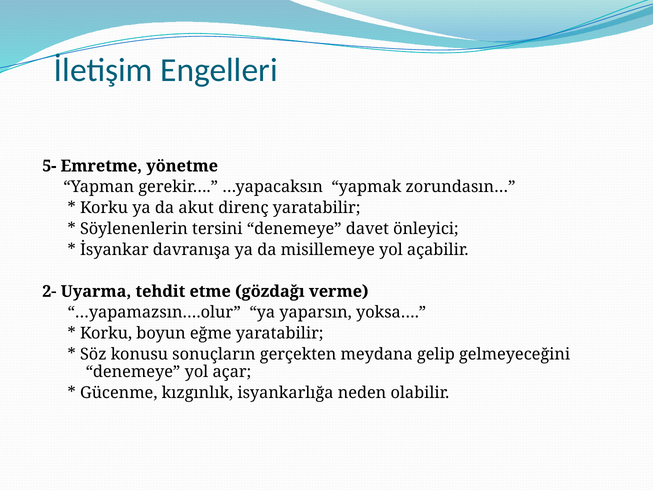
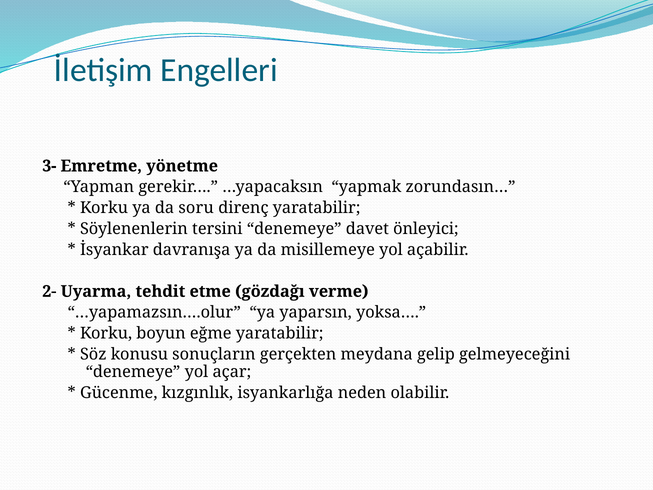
5-: 5- -> 3- (49, 166)
akut: akut -> soru (196, 208)
